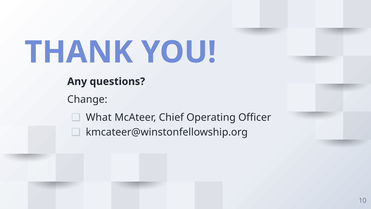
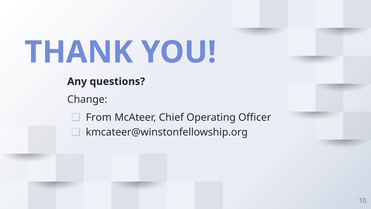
What: What -> From (99, 117)
